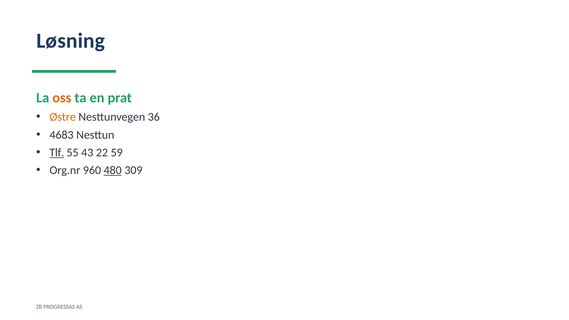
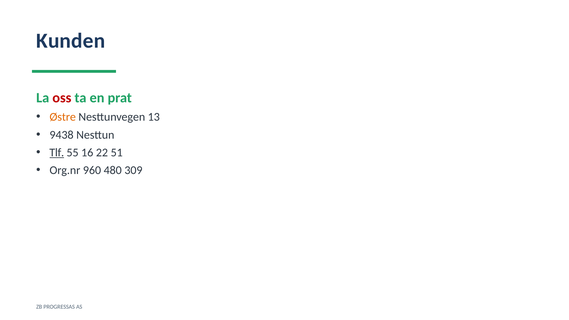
Løsning: Løsning -> Kunden (71, 41)
oss colour: orange -> red (62, 98)
36: 36 -> 13 (154, 117)
4683: 4683 -> 9438 (62, 135)
43: 43 -> 16 (87, 153)
59: 59 -> 51 (117, 153)
480 underline: present -> none (113, 170)
